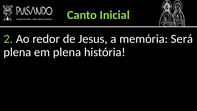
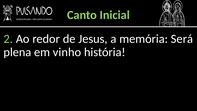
em plena: plena -> vinho (67, 52)
